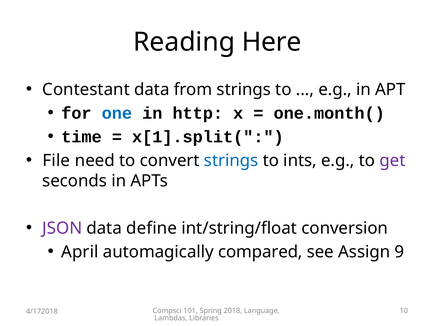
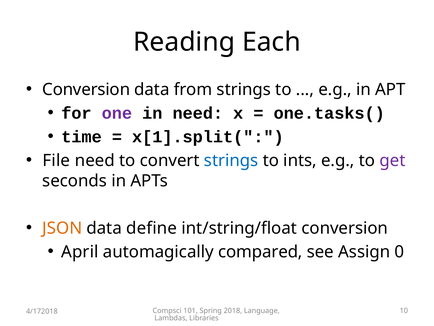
Here: Here -> Each (271, 42)
Contestant: Contestant -> Conversion (86, 89)
one colour: blue -> purple (117, 113)
in http: http -> need (198, 113)
one.month(: one.month( -> one.tasks( (329, 113)
JSON colour: purple -> orange (62, 228)
9: 9 -> 0 (399, 252)
